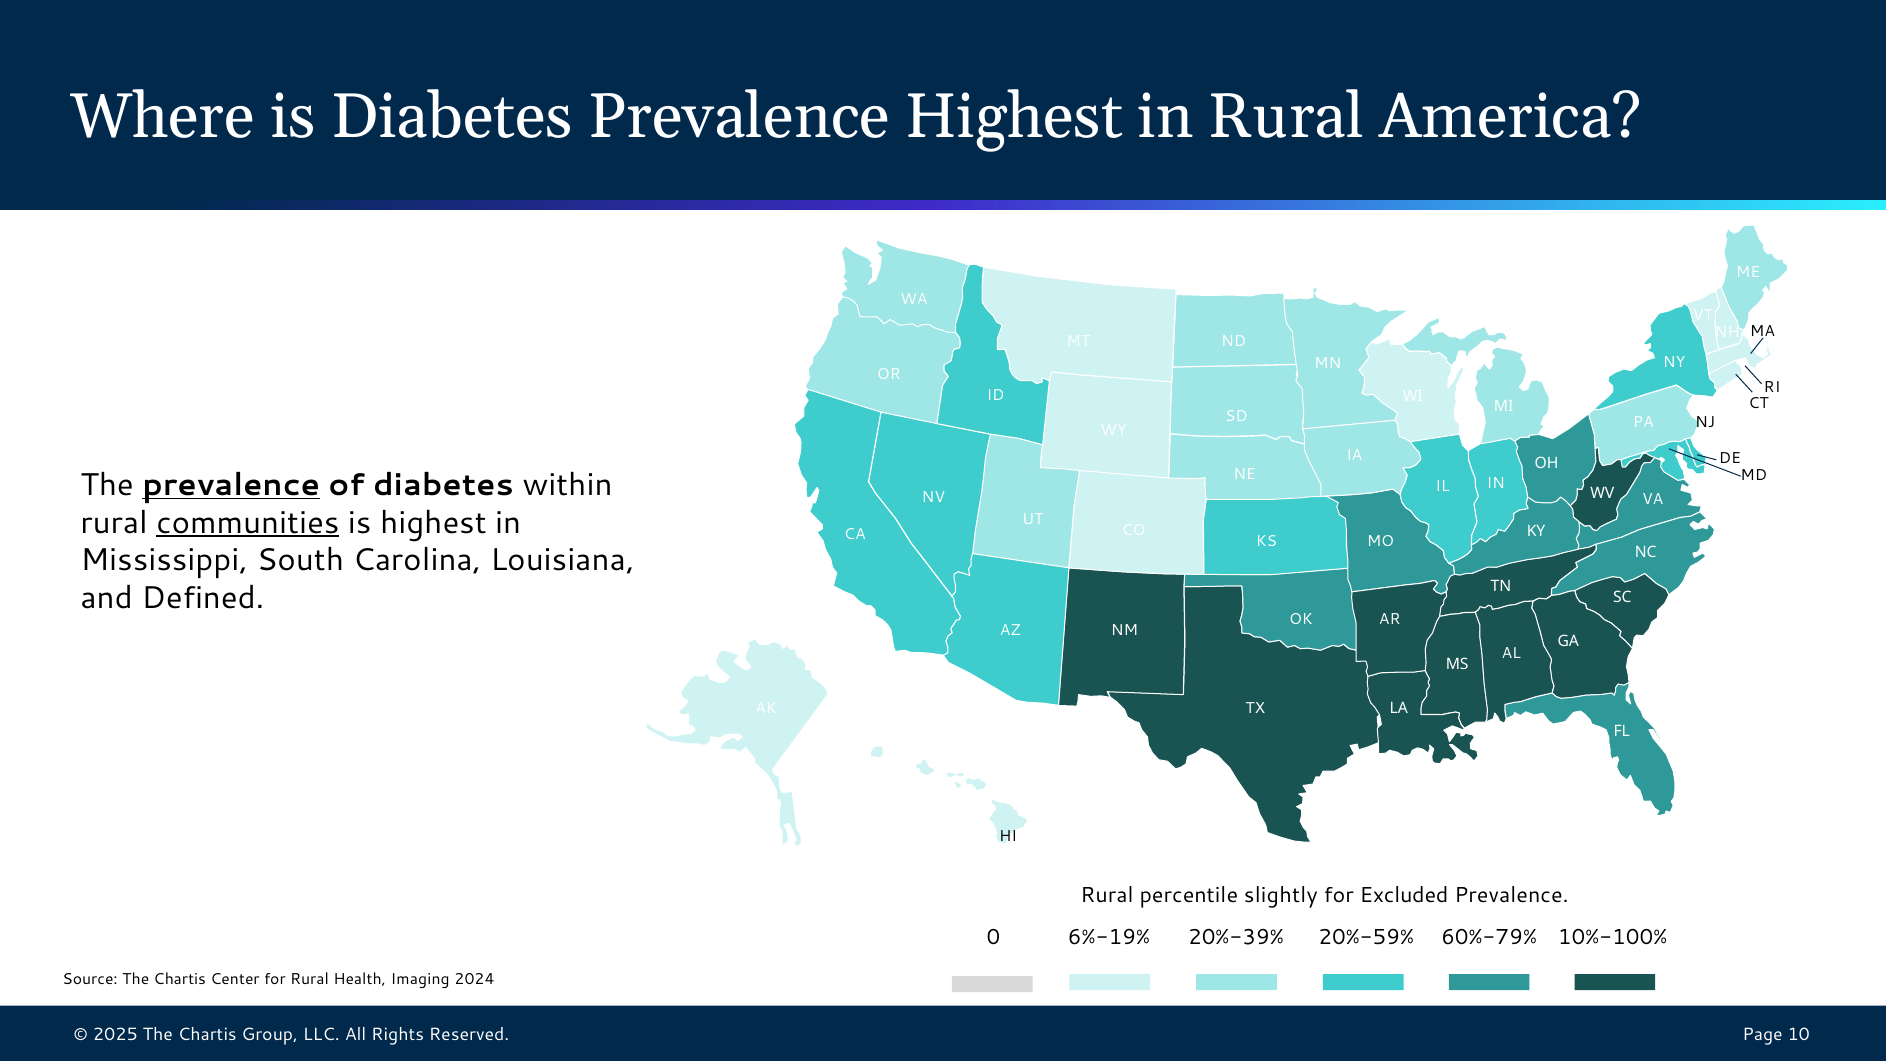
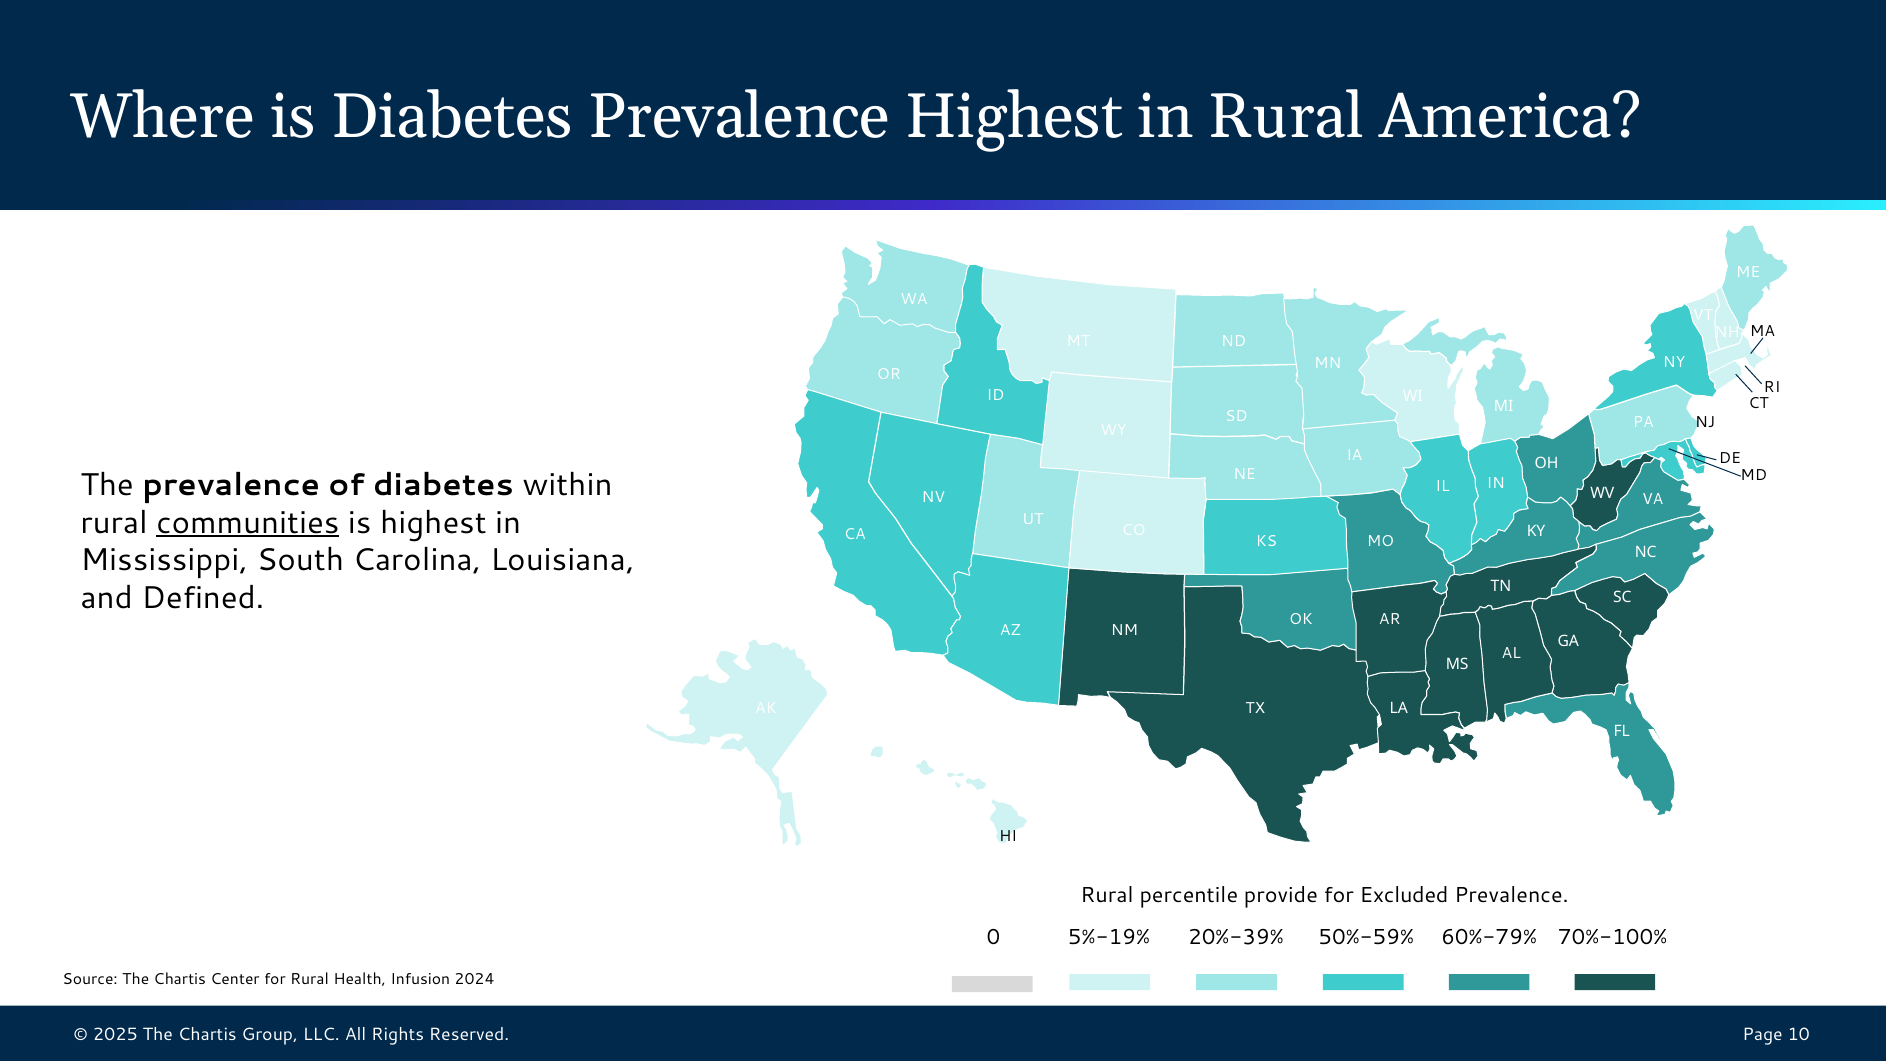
prevalence underline: present -> none (231, 485)
slightly: slightly -> provide (1281, 896)
6%-19%: 6%-19% -> 5%-19% (1109, 937)
20%-59%: 20%-59% -> 50%-59% (1366, 937)
10%-100%: 10%-100% -> 70%-100% (1613, 937)
Imaging: Imaging -> Infusion (420, 979)
